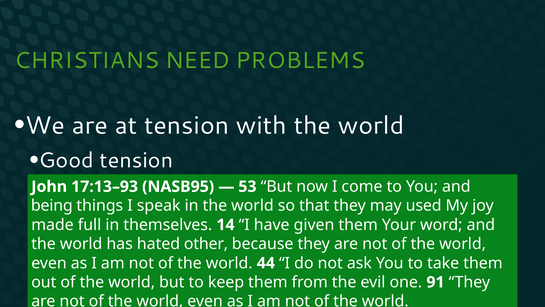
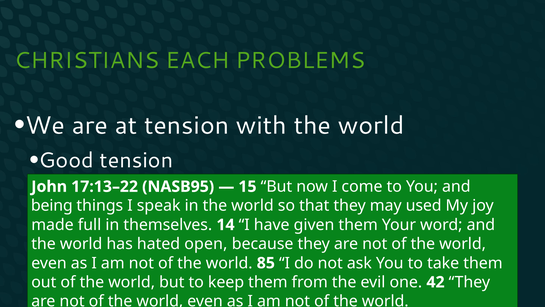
NEED: NEED -> EACH (198, 61)
17:13–93: 17:13–93 -> 17:13–22 (105, 186)
53: 53 -> 15 (247, 186)
other: other -> open (206, 244)
44: 44 -> 85 (266, 263)
91: 91 -> 42 (436, 282)
